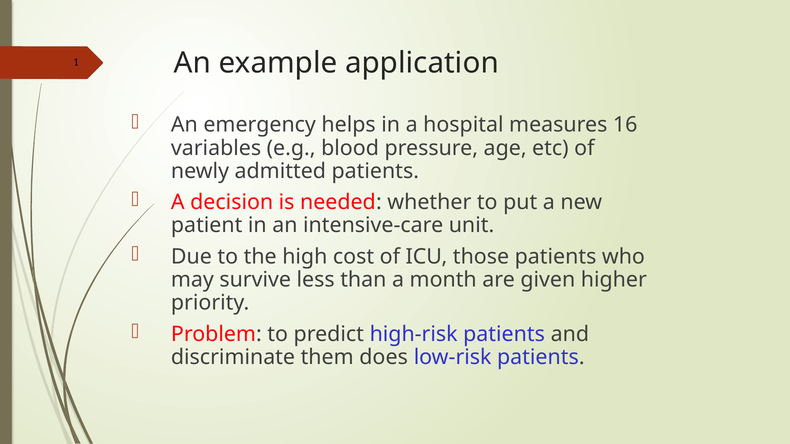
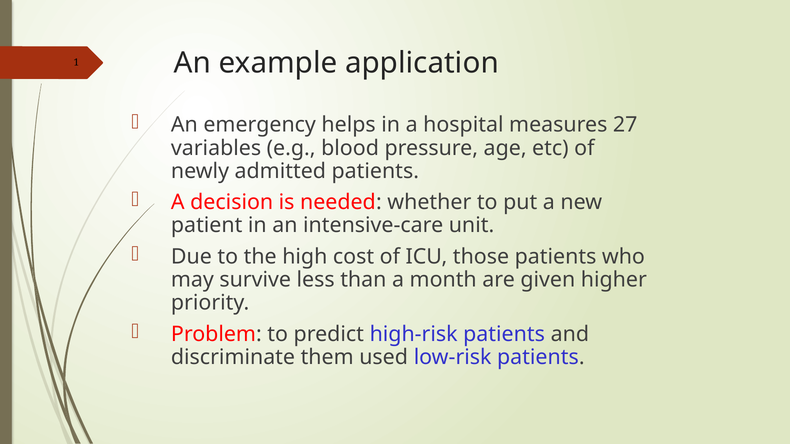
16: 16 -> 27 (625, 125)
does: does -> used (384, 358)
